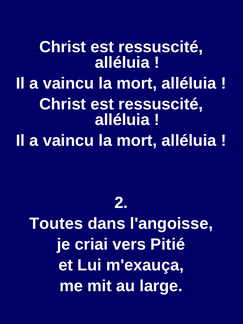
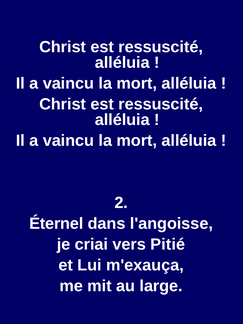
Toutes: Toutes -> Éternel (56, 224)
